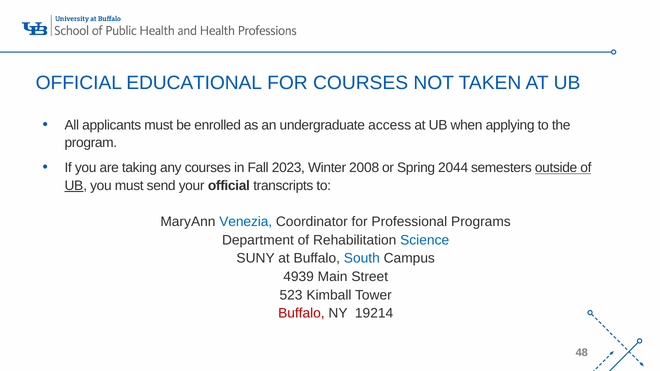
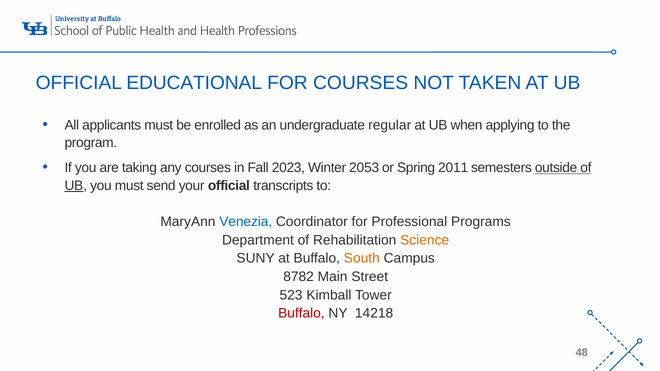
access: access -> regular (390, 125)
2008: 2008 -> 2053 (364, 168)
2044: 2044 -> 2011 (453, 168)
Science colour: blue -> orange (425, 240)
South colour: blue -> orange (362, 259)
4939: 4939 -> 8782 (299, 277)
19214: 19214 -> 14218 (374, 314)
